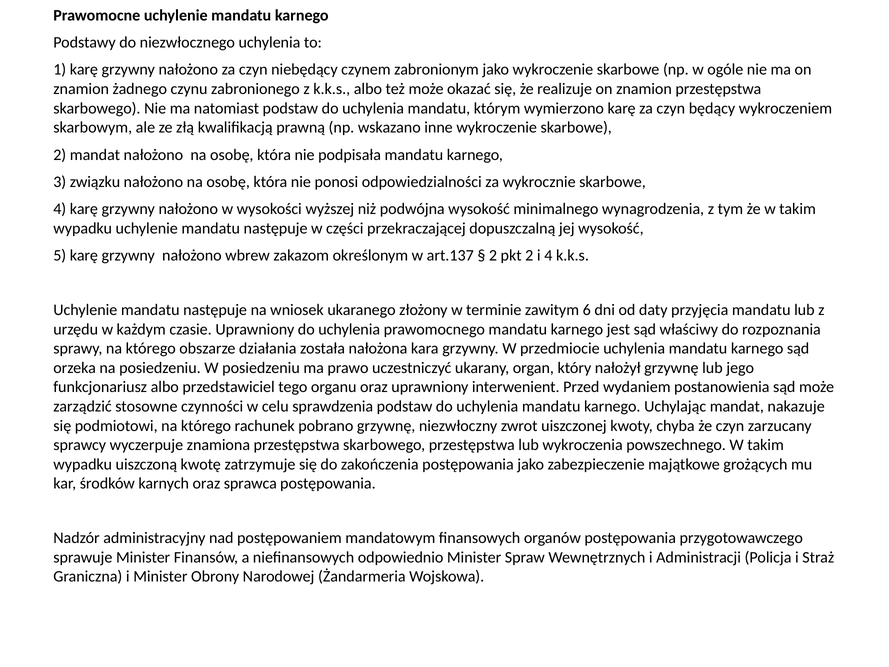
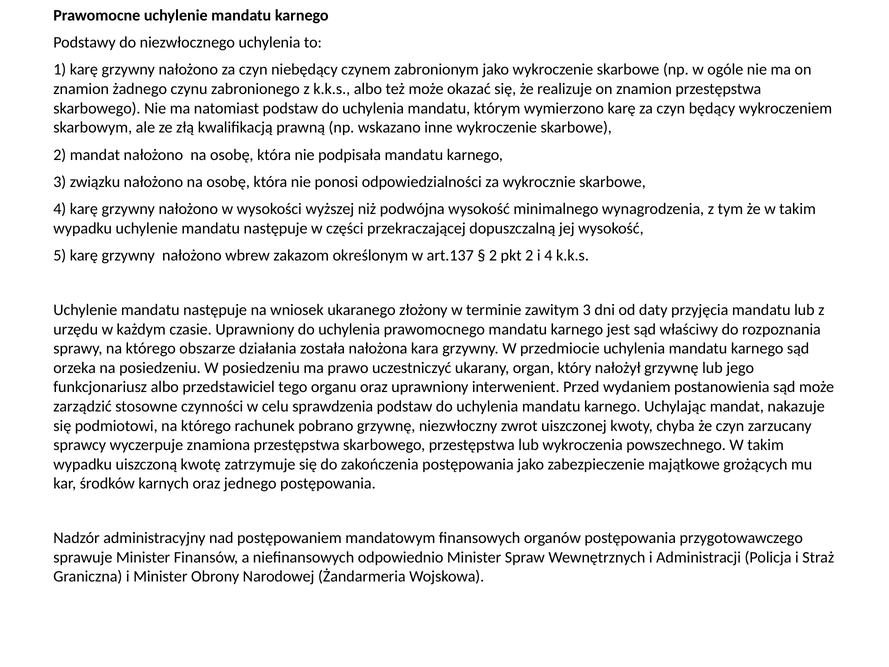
zawitym 6: 6 -> 3 (587, 310)
sprawca: sprawca -> jednego (250, 483)
